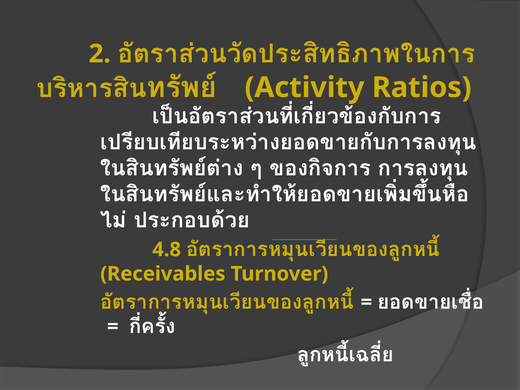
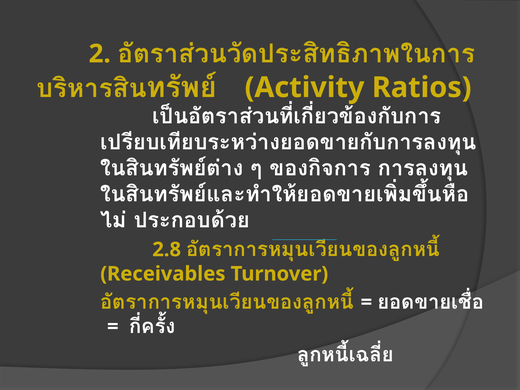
4.8: 4.8 -> 2.8 (167, 250)
